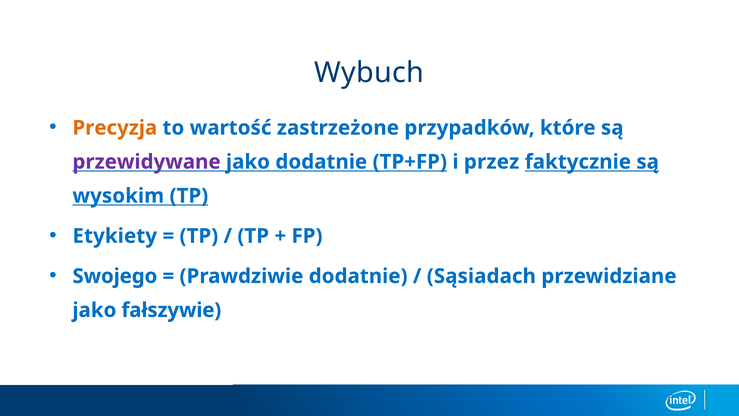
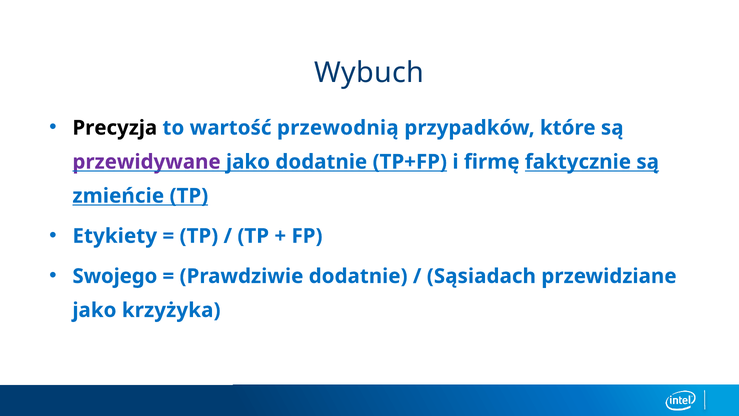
Precyzja colour: orange -> black (115, 128)
zastrzeżone: zastrzeżone -> przewodnią (338, 128)
przez: przez -> firmę (492, 162)
wysokim: wysokim -> zmieńcie (118, 196)
fałszywie: fałszywie -> krzyżyka (171, 310)
